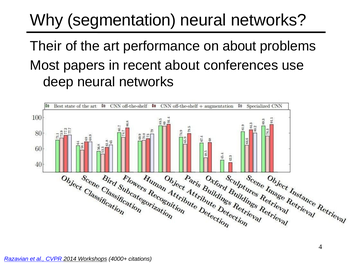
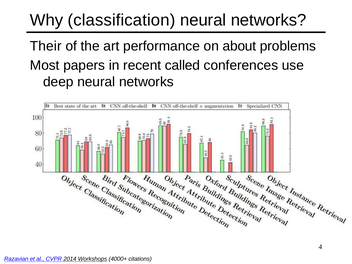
segmentation: segmentation -> classification (121, 20)
recent about: about -> called (183, 65)
